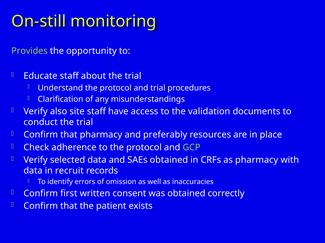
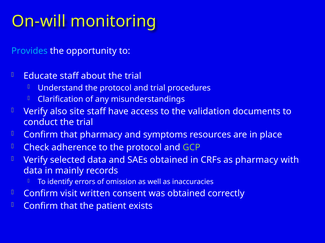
On-still: On-still -> On-will (39, 21)
Provides colour: light green -> light blue (29, 51)
preferably: preferably -> symptoms (165, 135)
recruit: recruit -> mainly (69, 171)
first: first -> visit (69, 194)
